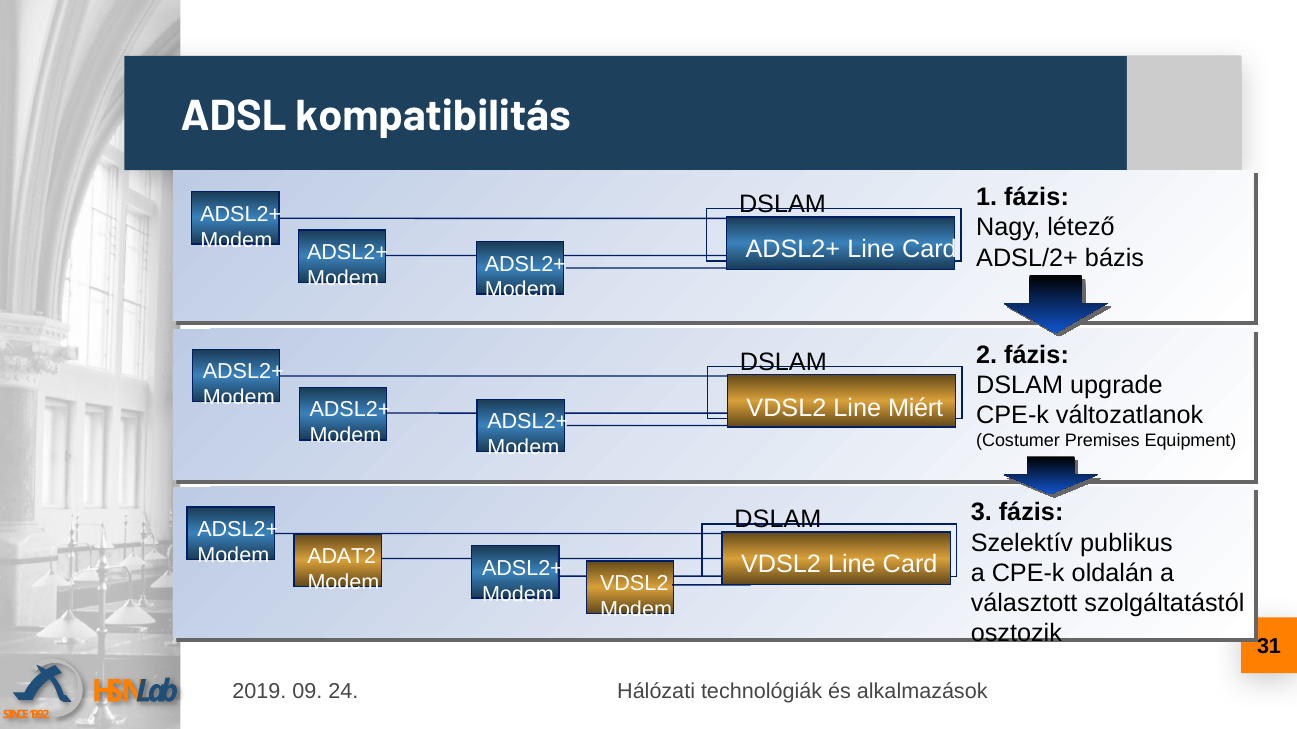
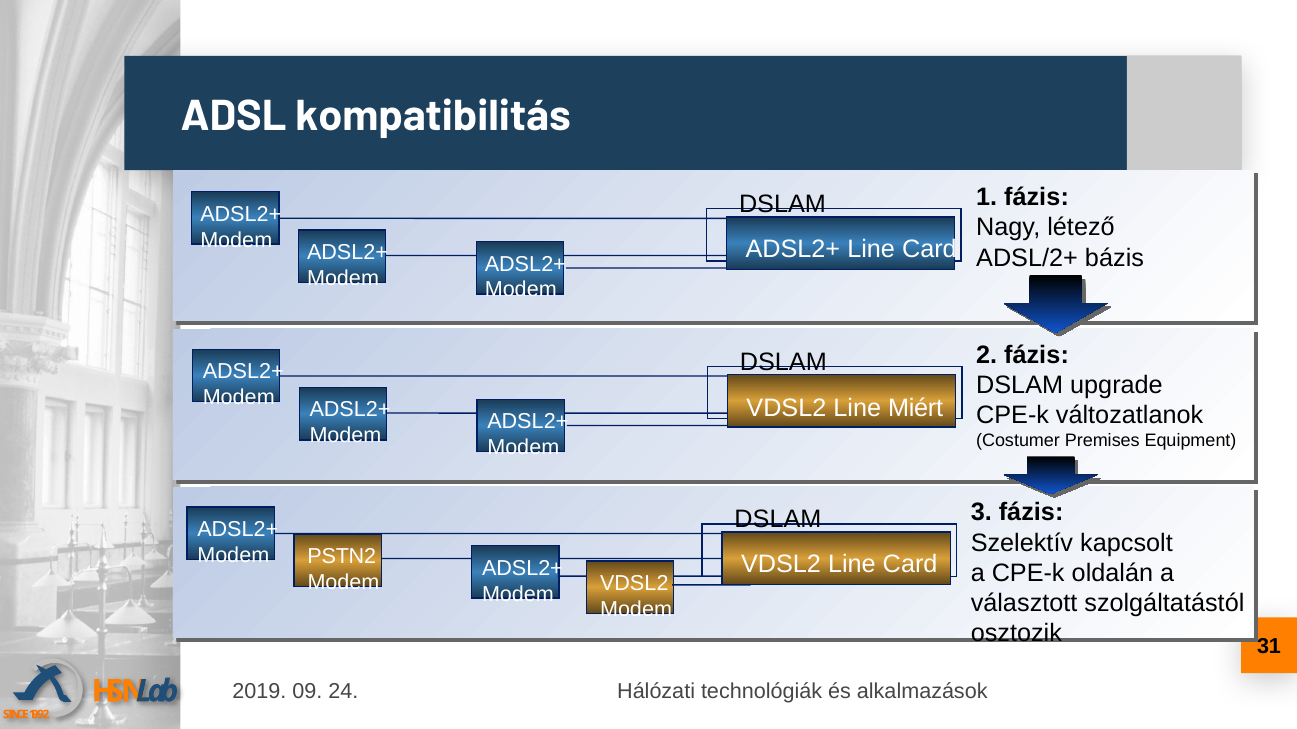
publikus: publikus -> kapcsolt (1126, 543)
ADAT2: ADAT2 -> PSTN2 (342, 557)
